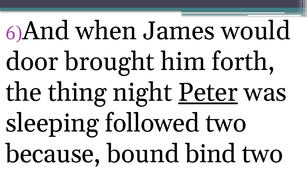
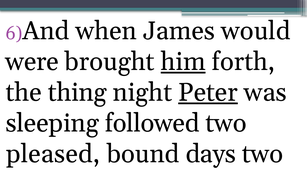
door: door -> were (32, 62)
him underline: none -> present (183, 62)
because: because -> pleased (53, 154)
bind: bind -> days (211, 154)
